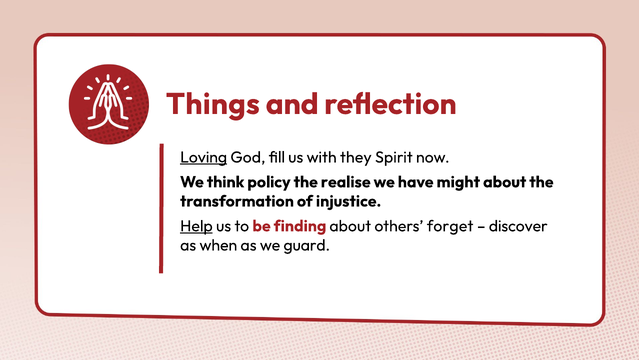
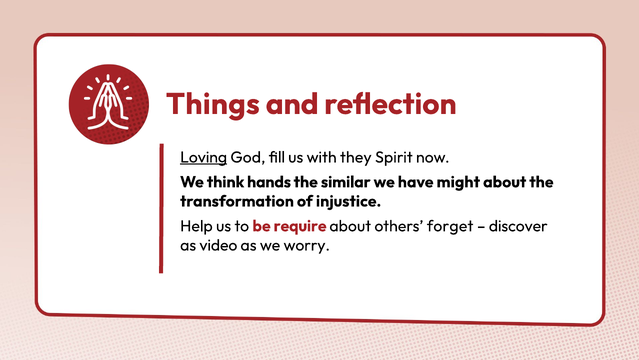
policy: policy -> hands (269, 182)
realise: realise -> similar (346, 182)
Help underline: present -> none (196, 226)
finding: finding -> require (300, 226)
when: when -> video (218, 245)
guard: guard -> worry (307, 245)
